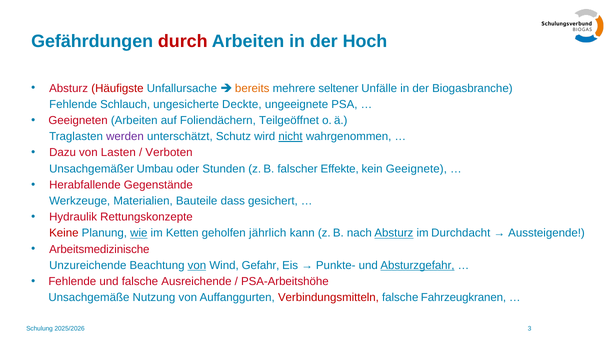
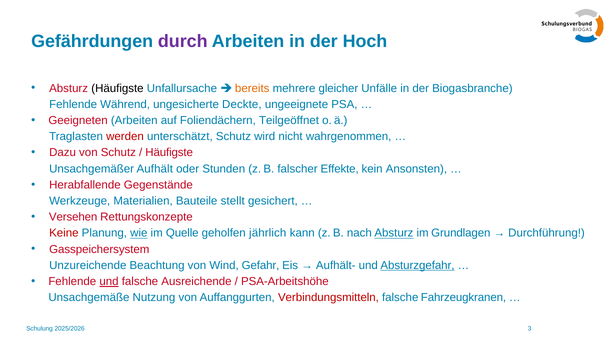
durch colour: red -> purple (183, 41)
Häufigste colour: red -> black (117, 88)
seltener: seltener -> gleicher (338, 88)
Schlauch: Schlauch -> Während (125, 104)
werden colour: purple -> red (125, 137)
nicht underline: present -> none (291, 137)
von Lasten: Lasten -> Schutz (118, 153)
Verboten: Verboten -> Häufigste (169, 153)
Umbau: Umbau -> Aufhält (155, 169)
Geeignete: Geeignete -> Ansonsten (416, 169)
dass: dass -> stellt (233, 201)
Hydraulik: Hydraulik -> Versehen (73, 217)
Ketten: Ketten -> Quelle (182, 233)
Durchdacht: Durchdacht -> Grundlagen (461, 233)
Aussteigende: Aussteigende -> Durchführung (547, 233)
Arbeitsmedizinische: Arbeitsmedizinische -> Gasspeichersystem (99, 249)
von underline: present -> none (197, 265)
Punkte-: Punkte- -> Aufhält- (336, 265)
und underline: none -> present (109, 281)
